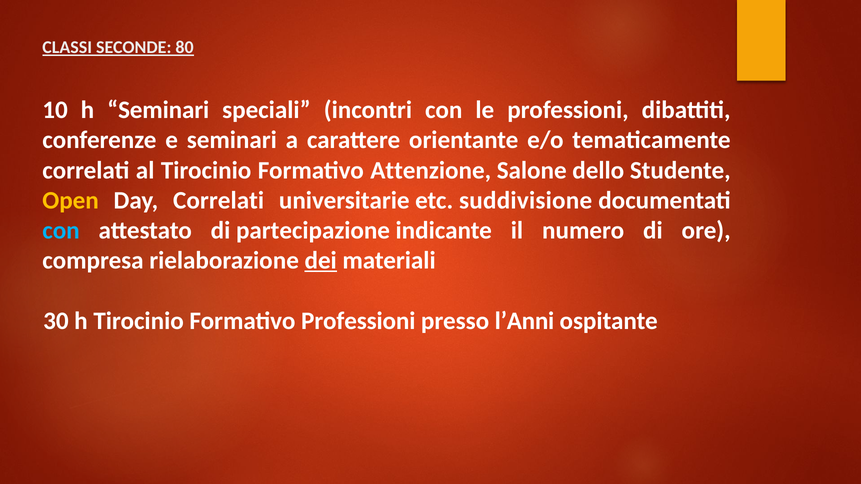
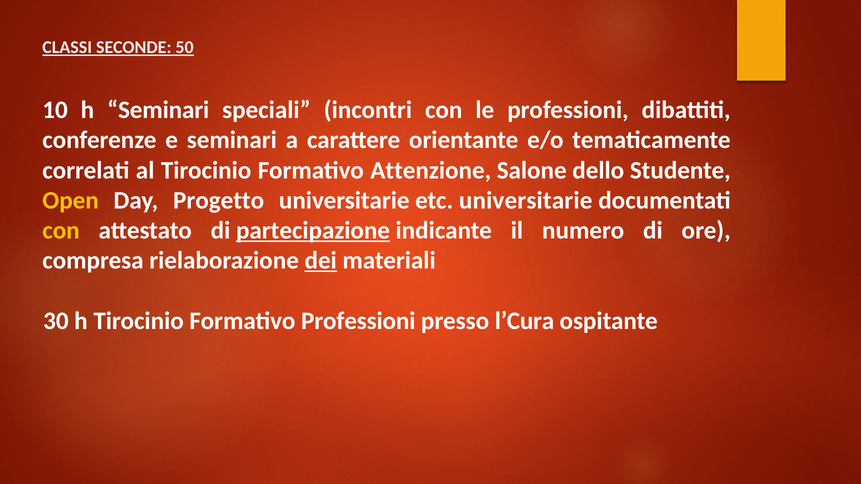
80: 80 -> 50 (185, 47)
Day Correlati: Correlati -> Progetto (219, 201)
etc suddivisione: suddivisione -> universitarie (526, 201)
con colour: light blue -> yellow (61, 231)
partecipazione underline: none -> present (313, 231)
l’Anni: l’Anni -> l’Cura (524, 321)
